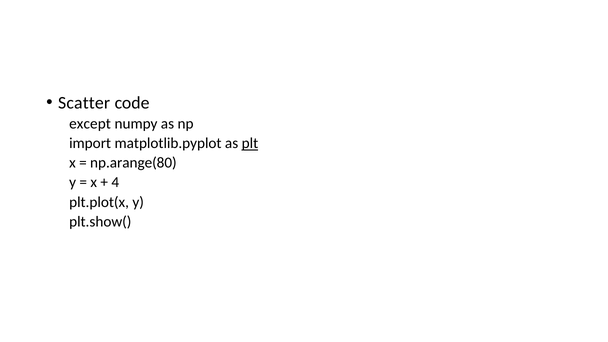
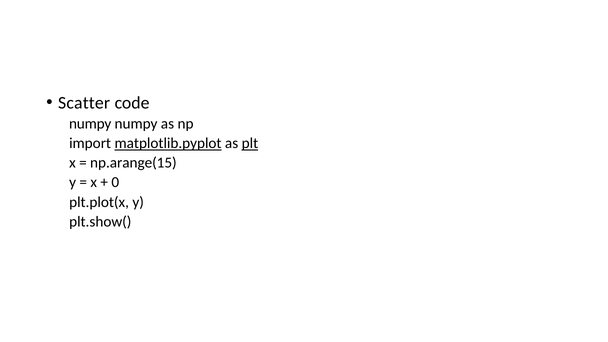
except: except -> numpy (90, 124)
matplotlib.pyplot underline: none -> present (168, 143)
np.arange(80: np.arange(80 -> np.arange(15 (133, 163)
4: 4 -> 0 (115, 182)
